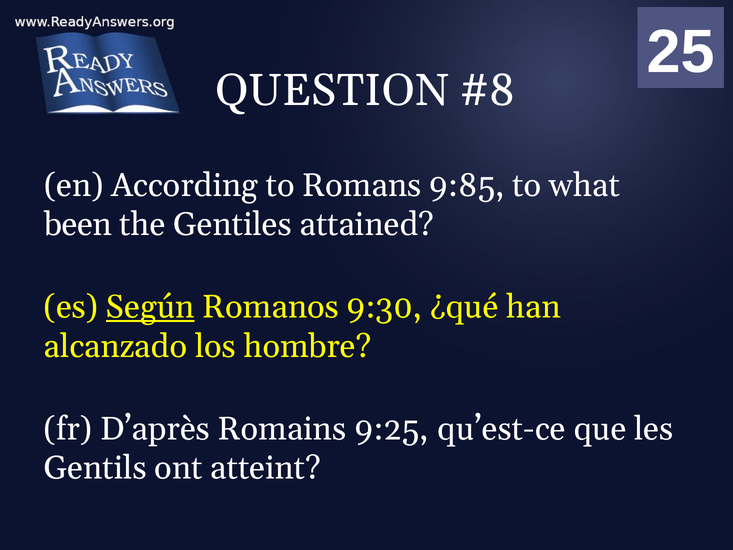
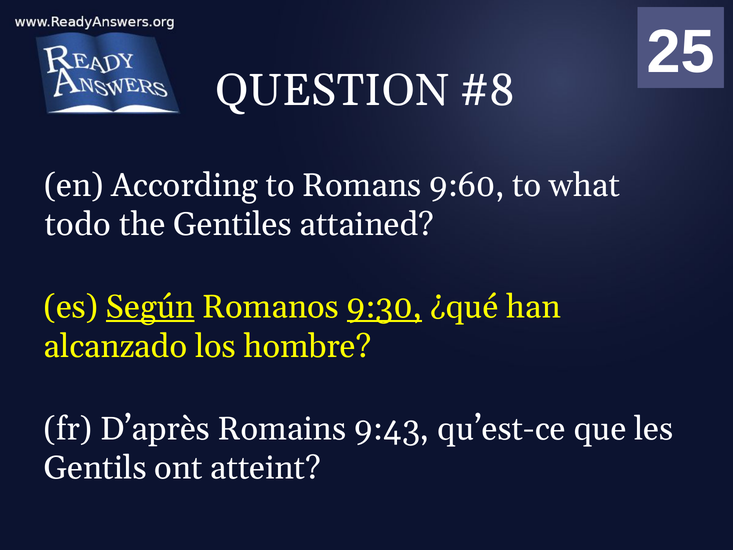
9:85: 9:85 -> 9:60 (467, 185)
been: been -> todo (78, 225)
9:30 underline: none -> present (384, 307)
9:25: 9:25 -> 9:43 (392, 429)
